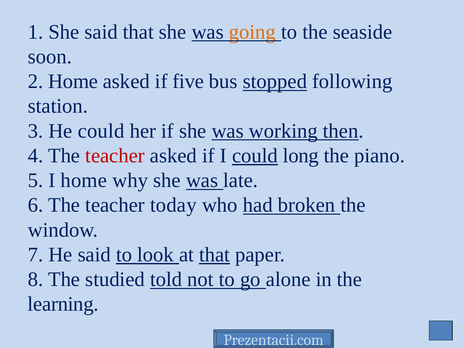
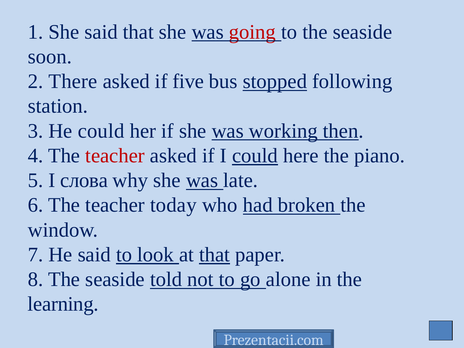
going colour: orange -> red (252, 32)
2 Home: Home -> There (73, 81)
long: long -> here (301, 156)
I home: home -> слова (84, 180)
8 The studied: studied -> seaside (115, 279)
